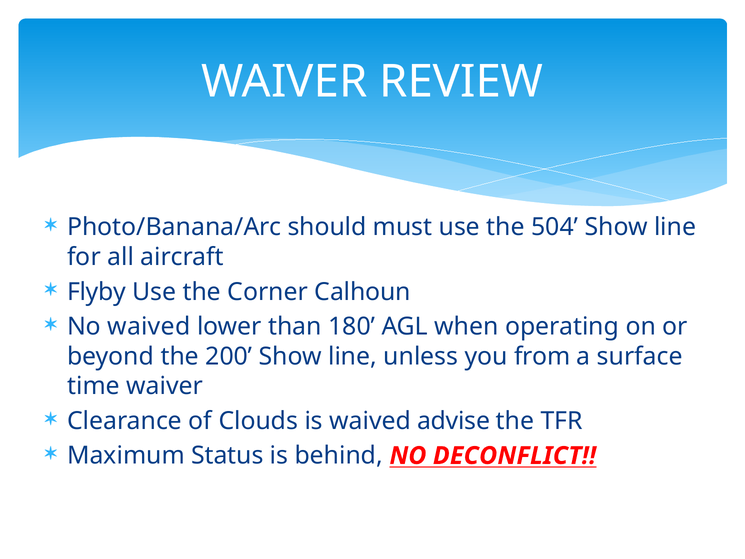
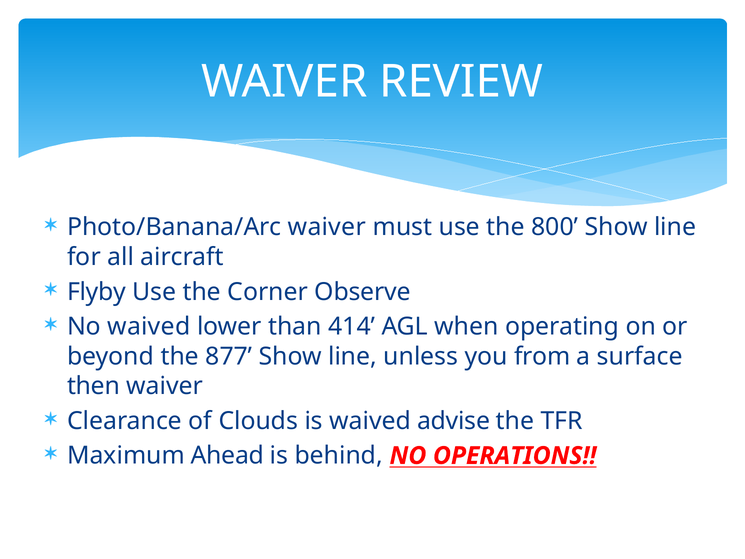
Photo/Banana/Arc should: should -> waiver (327, 227)
504: 504 -> 800 (555, 227)
Calhoun: Calhoun -> Observe (363, 292)
180: 180 -> 414 (352, 326)
200: 200 -> 877 (229, 356)
time: time -> then (94, 386)
Status: Status -> Ahead (227, 456)
DECONFLICT: DECONFLICT -> OPERATIONS (515, 456)
